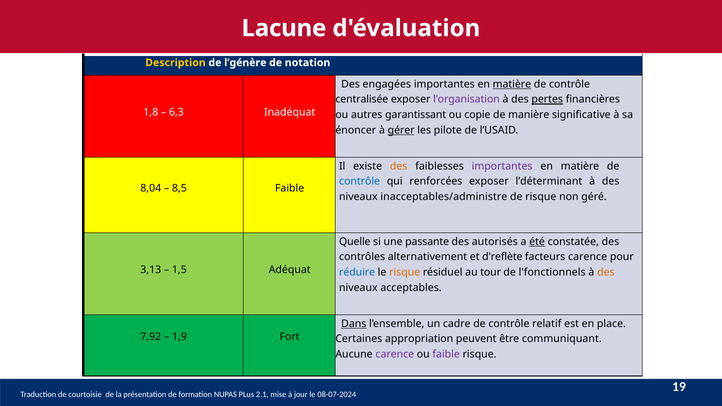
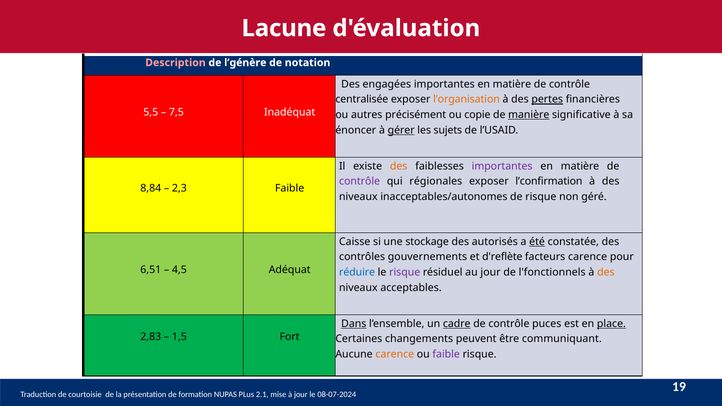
Description colour: yellow -> pink (175, 63)
matière underline: present -> none (512, 84)
l’organisation colour: purple -> orange (467, 99)
1,8: 1,8 -> 5,5 (151, 112)
6,3: 6,3 -> 7,5 (176, 112)
garantissant: garantissant -> précisément (416, 115)
manière underline: none -> present (529, 115)
pilote: pilote -> sujets (448, 130)
contrôle colour: blue -> purple (360, 181)
renforcées: renforcées -> régionales (436, 181)
l’déterminant: l’déterminant -> l’confirmation (549, 181)
8,04: 8,04 -> 8,84 (151, 189)
8,5: 8,5 -> 2,3 (179, 189)
inacceptables/administre: inacceptables/administre -> inacceptables/autonomes (444, 197)
Quelle: Quelle -> Caisse (355, 242)
passante: passante -> stockage (427, 242)
alternativement: alternativement -> gouvernements (427, 257)
3,13: 3,13 -> 6,51 (151, 270)
1,5: 1,5 -> 4,5 (179, 270)
risque colour: orange -> purple (405, 272)
au tour: tour -> jour (491, 272)
cadre underline: none -> present (457, 324)
relatif: relatif -> puces (547, 324)
place underline: none -> present (611, 324)
7,92: 7,92 -> 2,83 (151, 337)
1,9: 1,9 -> 1,5 (179, 337)
appropriation: appropriation -> changements (419, 339)
carence colour: purple -> orange (395, 354)
